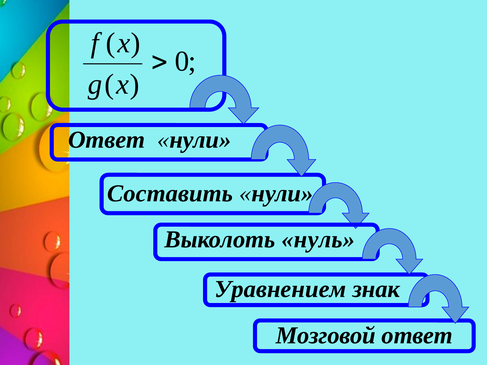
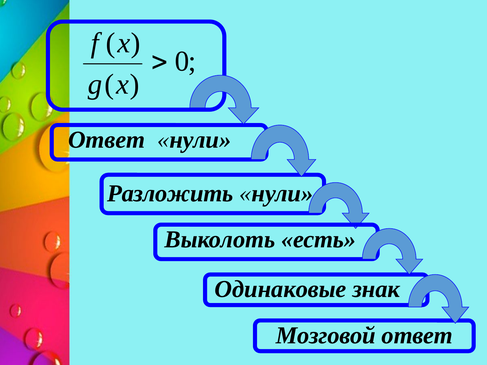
Составить: Составить -> Разложить (170, 194)
нуль: нуль -> есть (319, 240)
Уравнением: Уравнением -> Одинаковые (280, 289)
